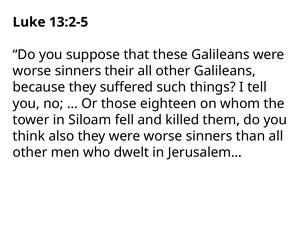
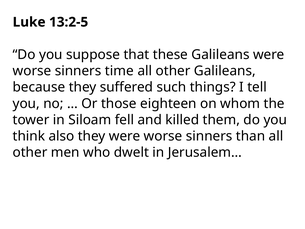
their: their -> time (119, 71)
